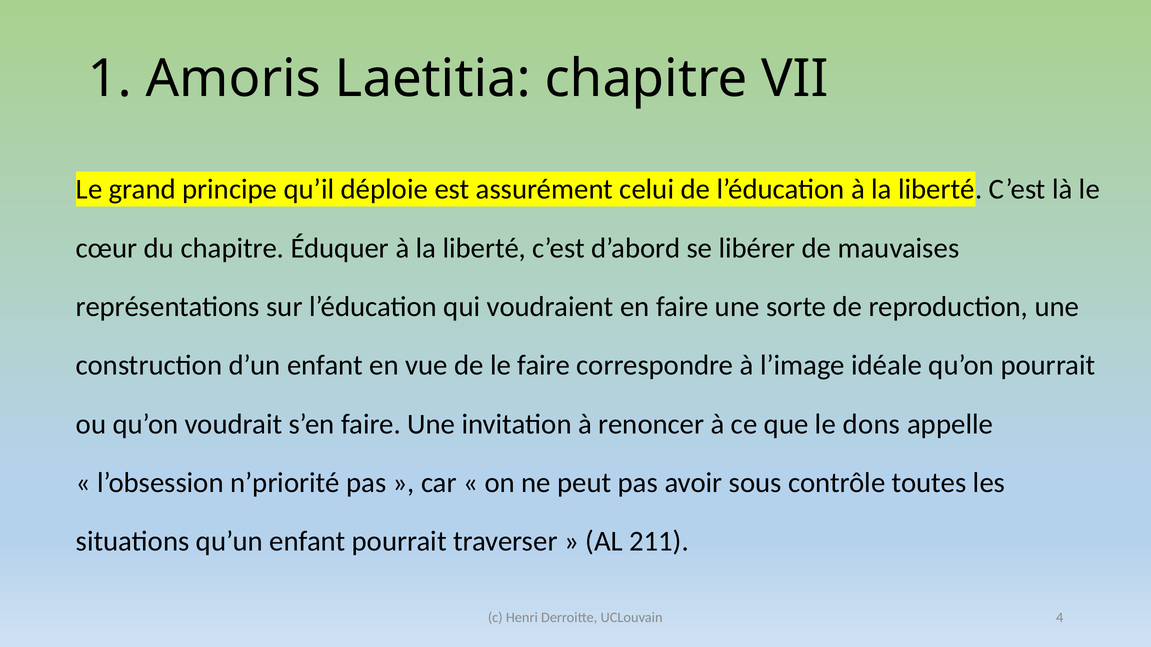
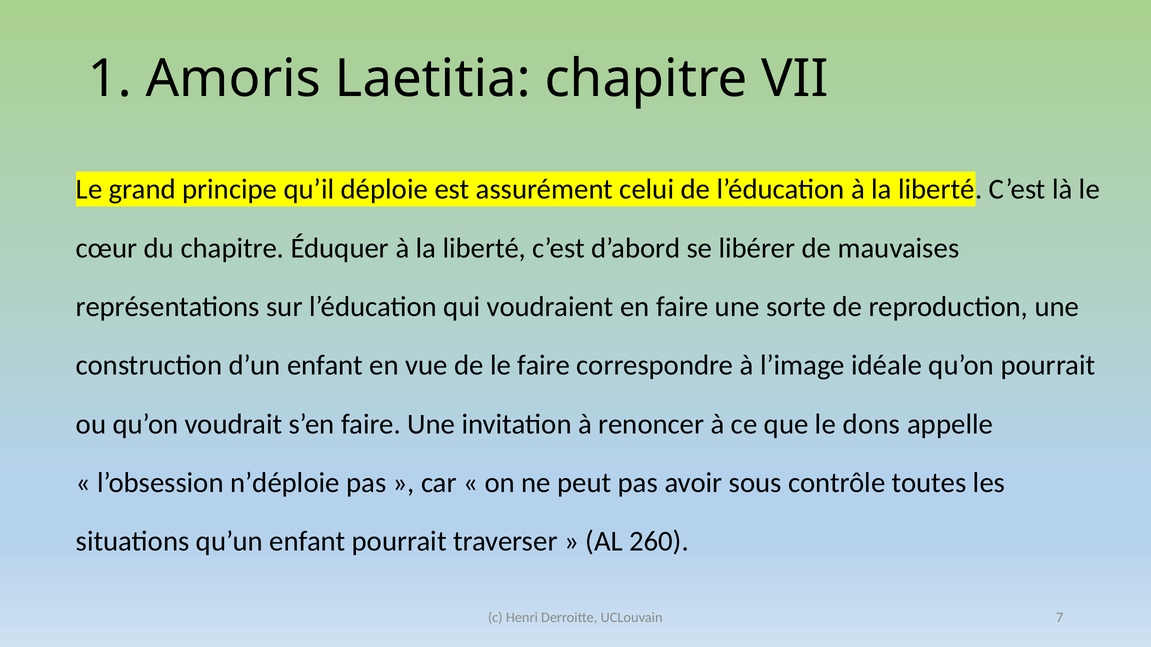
n’priorité: n’priorité -> n’déploie (285, 483)
211: 211 -> 260 (659, 542)
4: 4 -> 7 (1060, 618)
